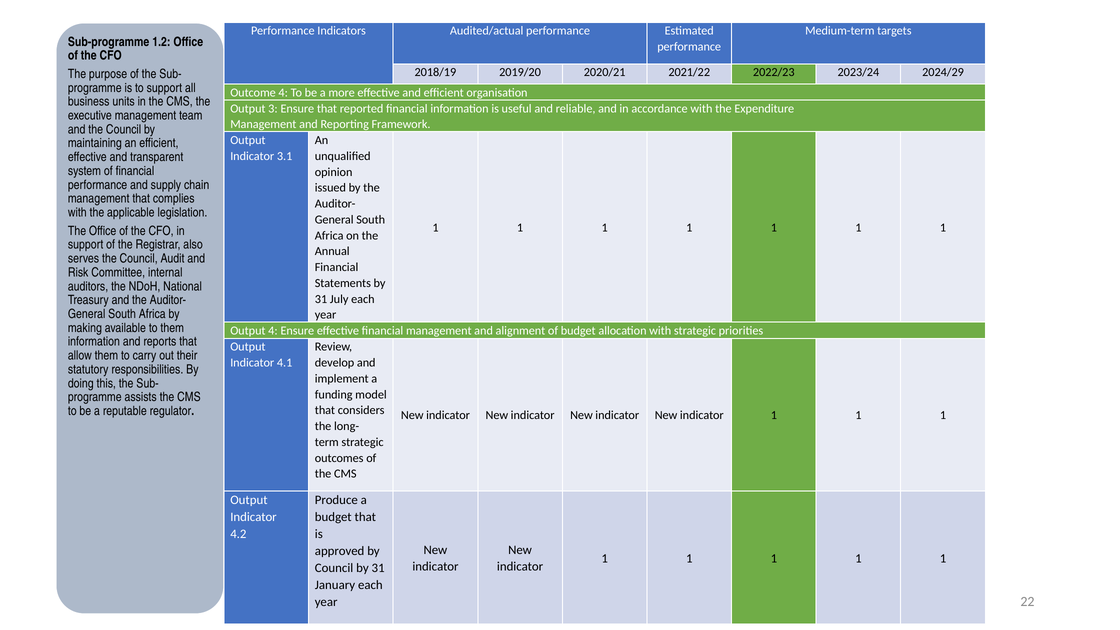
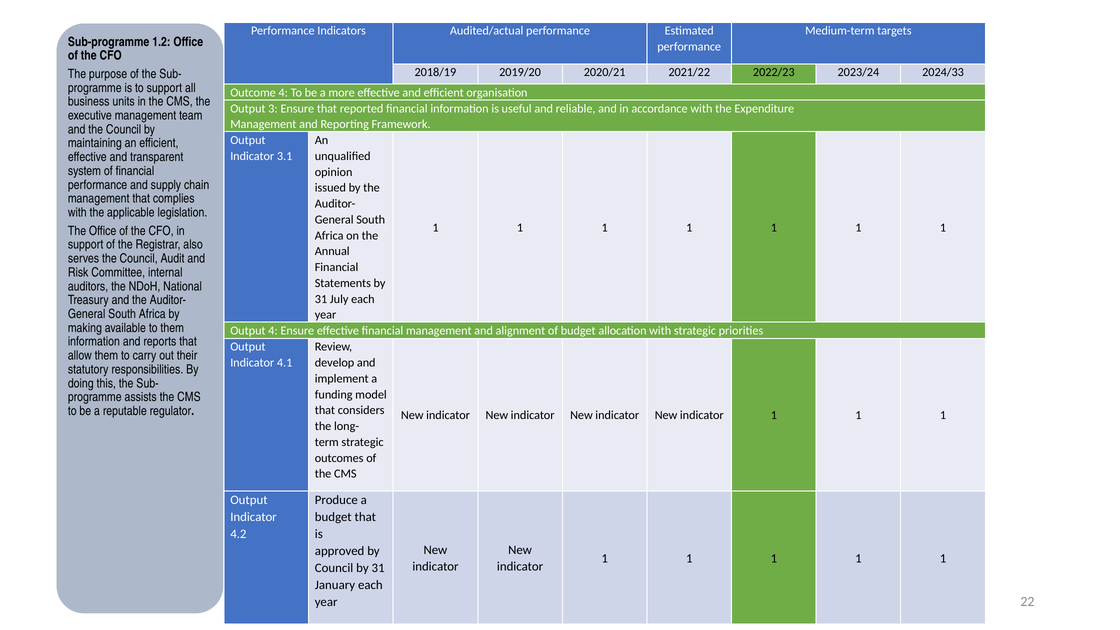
2024/29: 2024/29 -> 2024/33 (943, 72)
